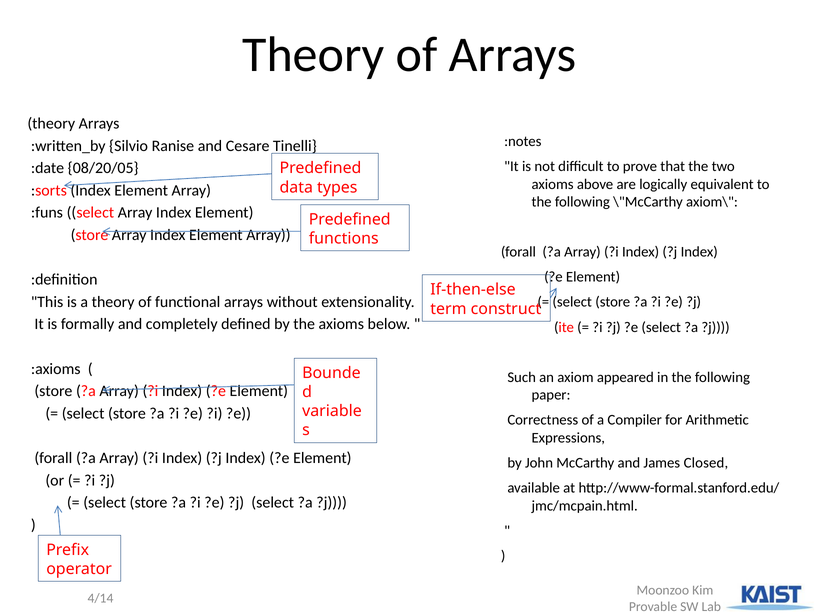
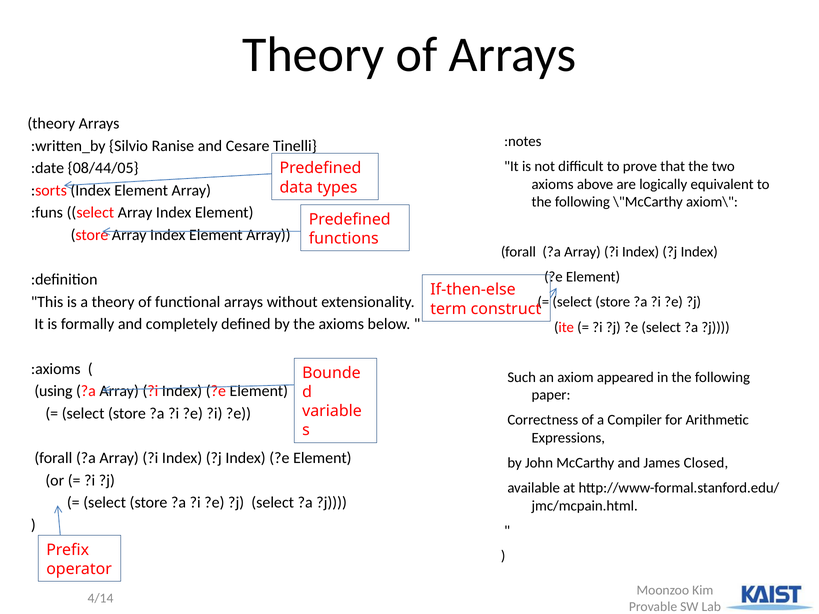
08/20/05: 08/20/05 -> 08/44/05 (103, 168)
store: store -> using (53, 391)
